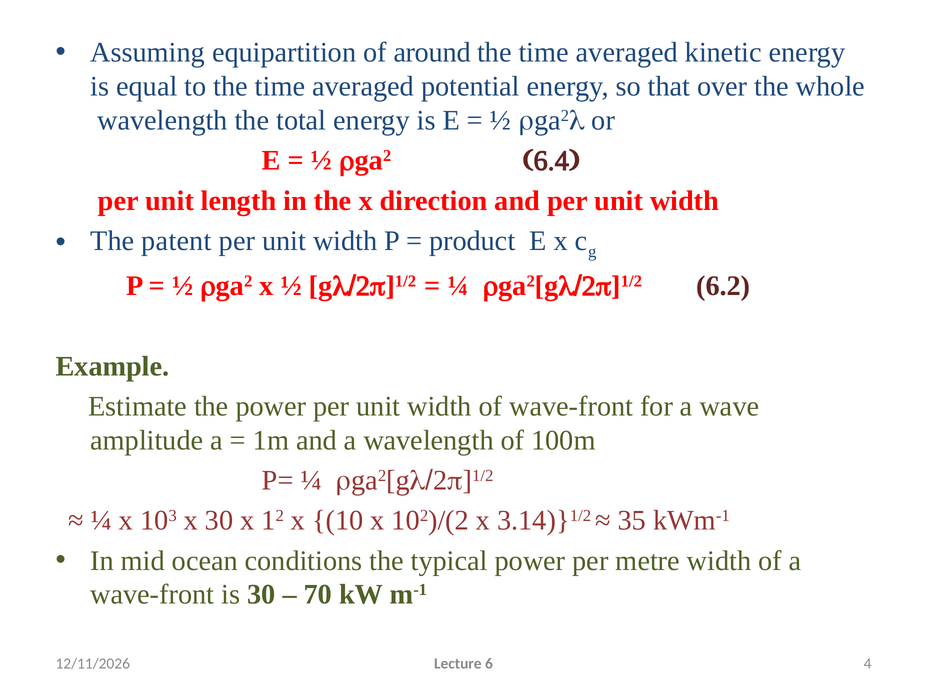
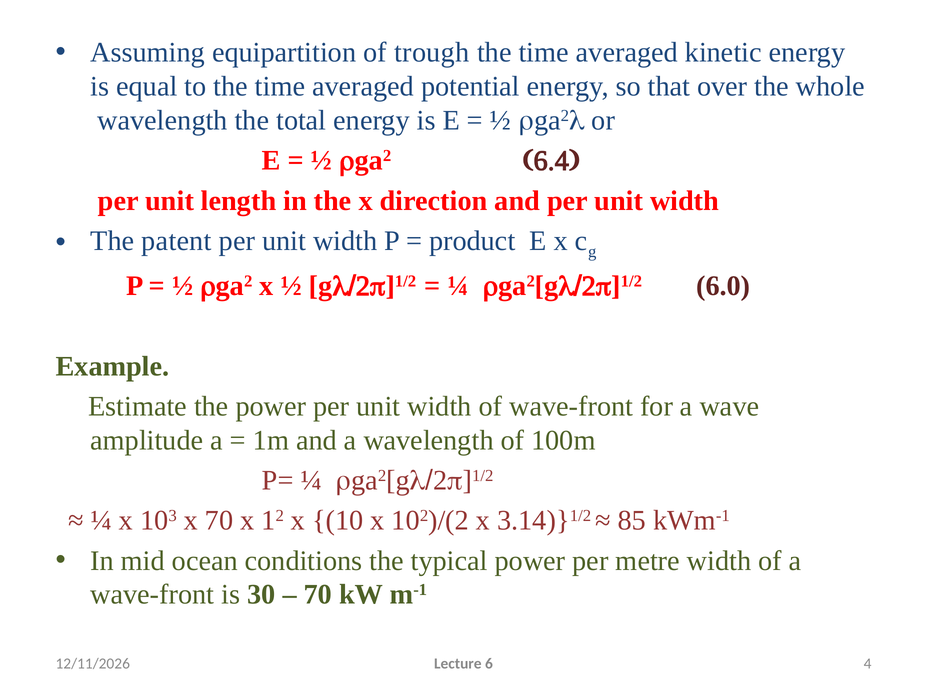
around: around -> trough (432, 53)
6.2: 6.2 -> 6.0 (723, 286)
x 30: 30 -> 70 (219, 521)
35: 35 -> 85 (632, 521)
